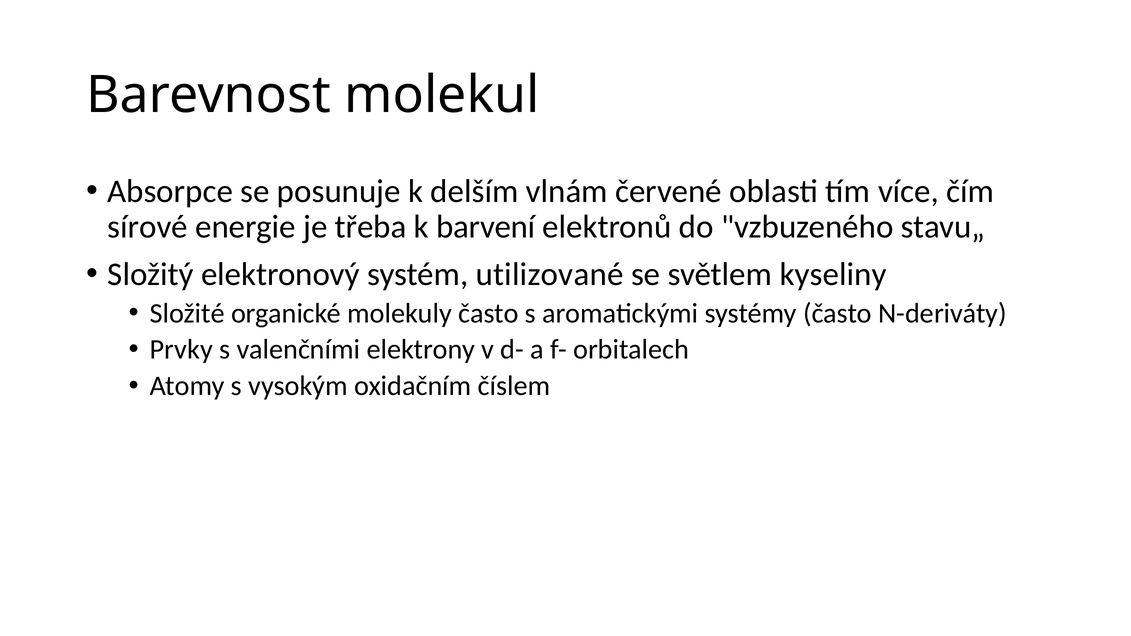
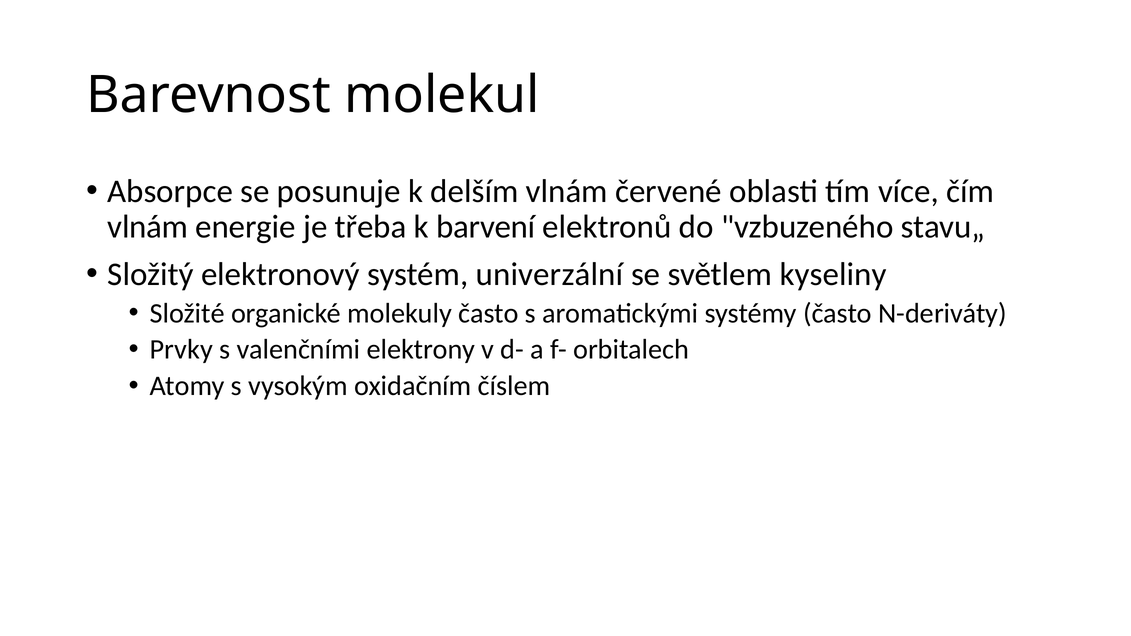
sírové: sírové -> vlnám (148, 227)
utilizované: utilizované -> univerzální (550, 274)
